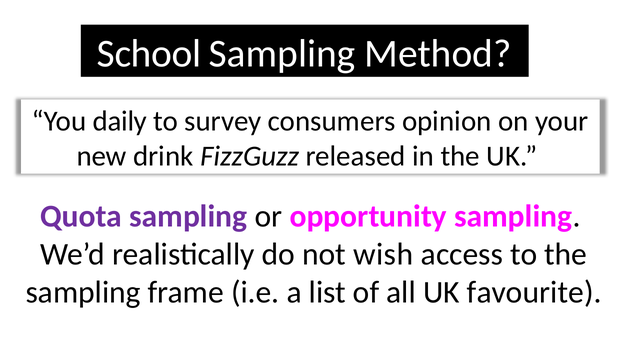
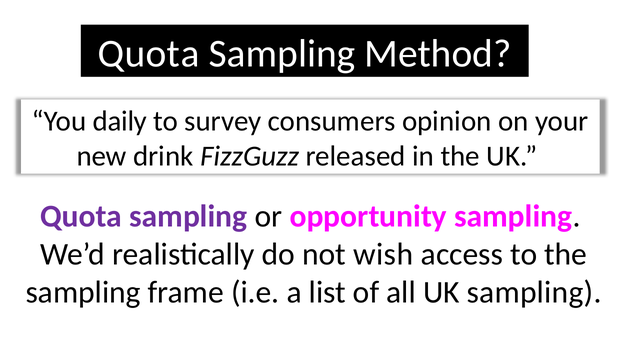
School: School -> Quota (149, 53)
UK favourite: favourite -> sampling (534, 292)
